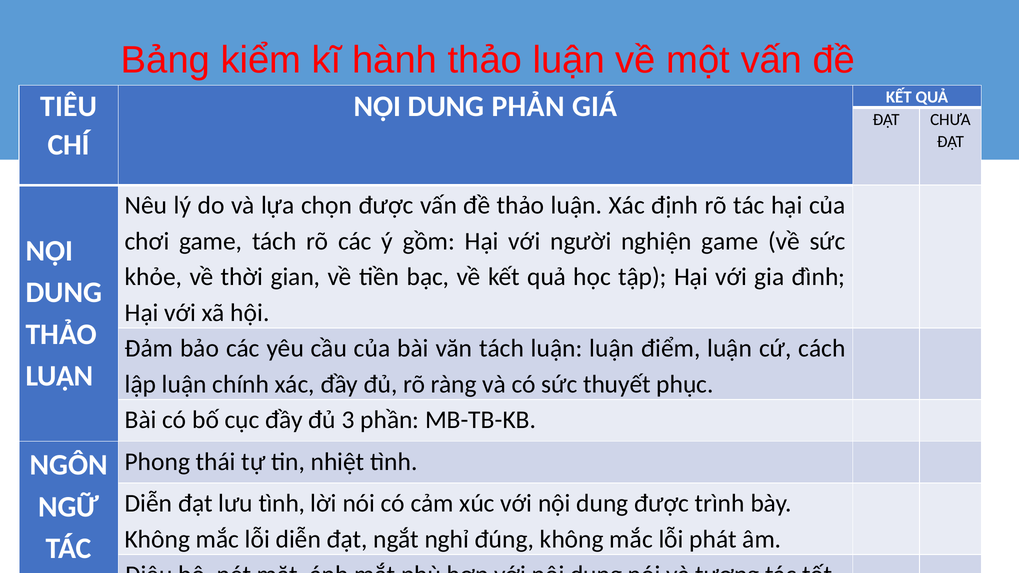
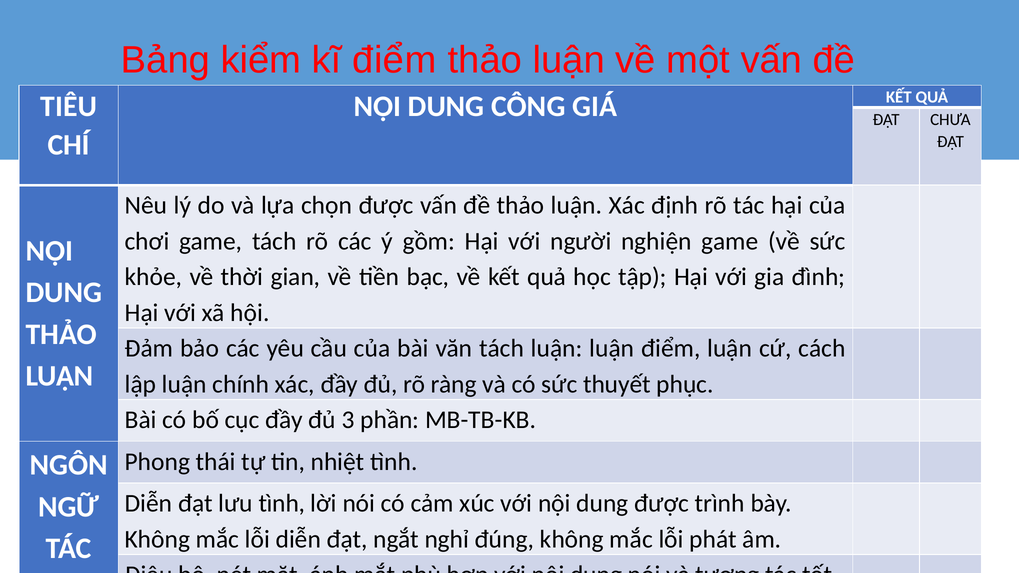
kĩ hành: hành -> điểm (394, 60)
PHẢN: PHẢN -> CÔNG (528, 106)
